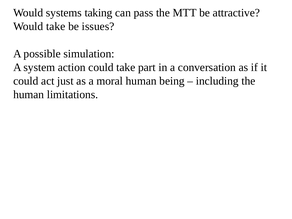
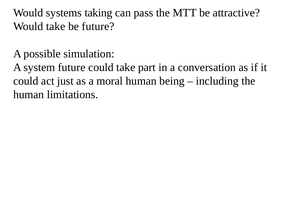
be issues: issues -> future (98, 26)
system action: action -> future (72, 67)
